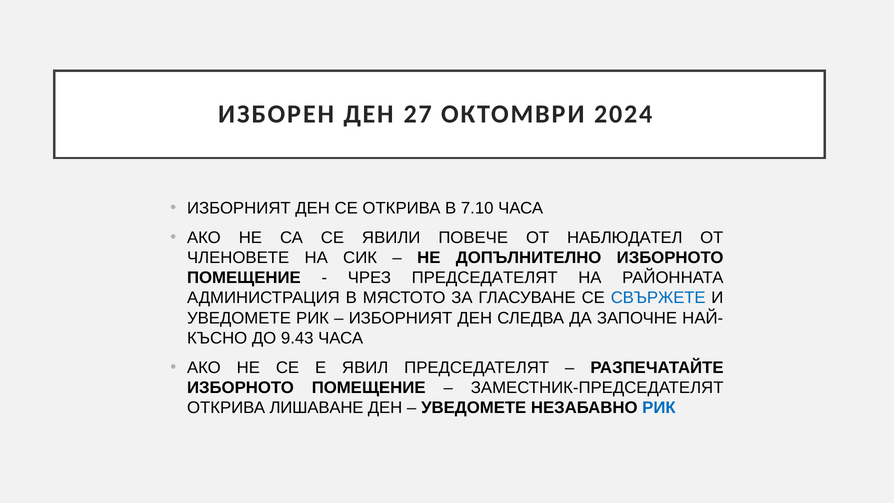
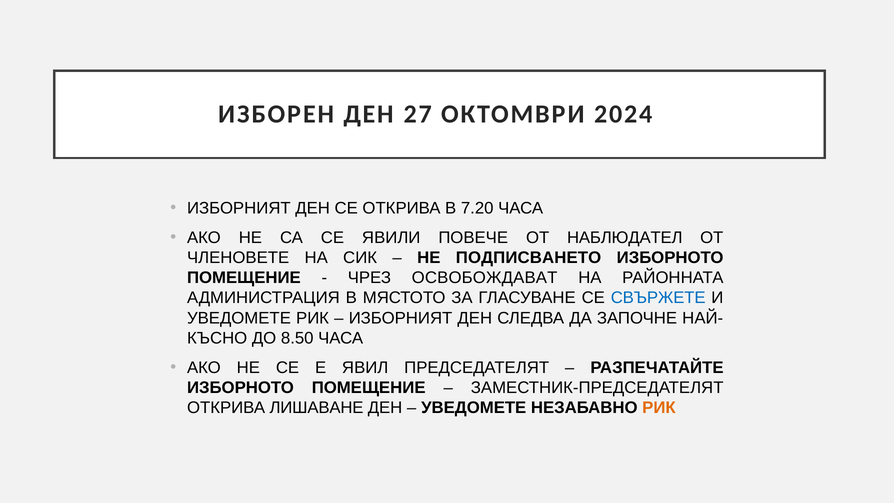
7.10: 7.10 -> 7.20 (477, 208)
ДОПЪЛНИТЕЛНО: ДОПЪЛНИТЕЛНО -> ПОДПИСВАНЕТО (529, 258)
ЧРЕЗ ПРЕДСЕДАТЕЛЯТ: ПРЕДСЕДАТЕЛЯТ -> ОСВОБОЖДАВАТ (485, 278)
9.43: 9.43 -> 8.50 (297, 338)
РИК colour: blue -> orange (659, 408)
